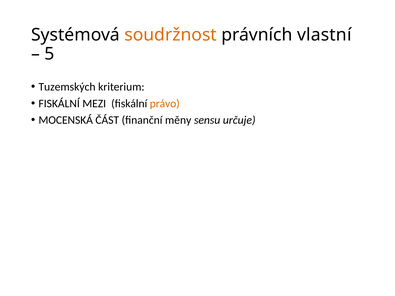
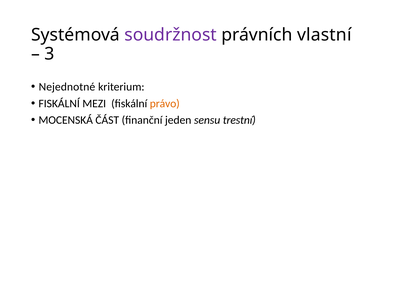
soudržnost colour: orange -> purple (171, 35)
5: 5 -> 3 (49, 54)
Tuzemských: Tuzemských -> Nejednotné (67, 87)
měny: měny -> jeden (178, 120)
určuje: určuje -> trestní (239, 120)
